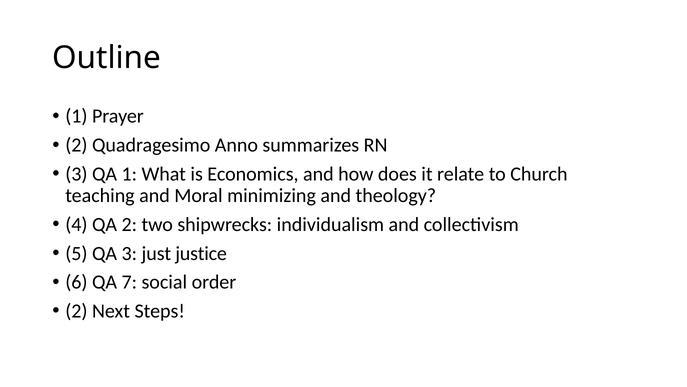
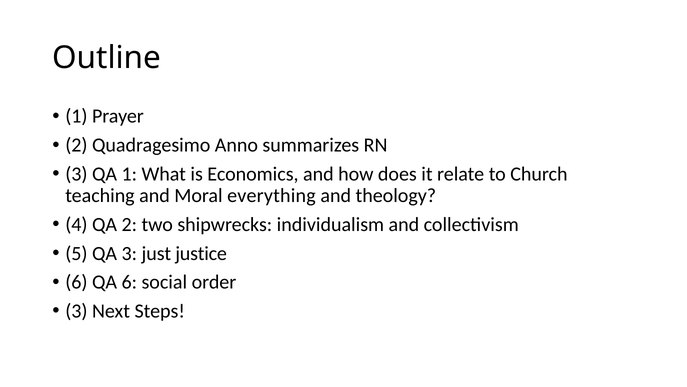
minimizing: minimizing -> everything (271, 195)
QA 7: 7 -> 6 (129, 282)
2: 2 -> 3 (76, 311)
